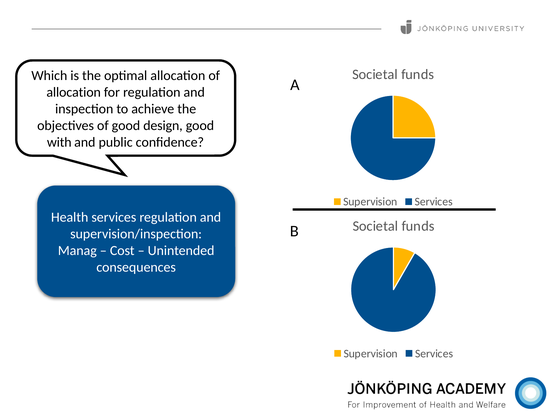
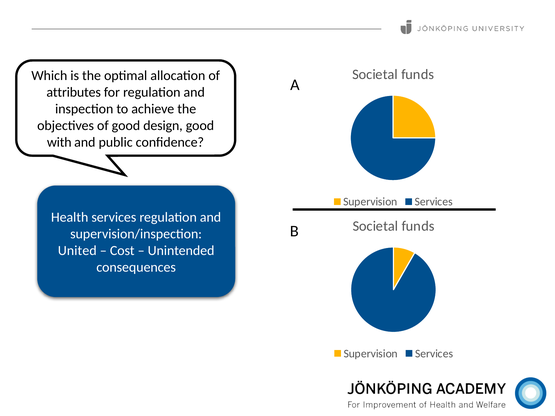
allocation: allocation -> attributes (74, 92)
Manag: Manag -> United (77, 251)
